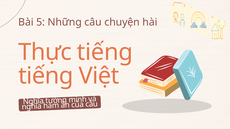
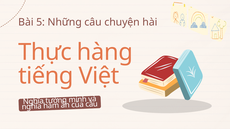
Thực tiếng: tiếng -> hàng (105, 52)
